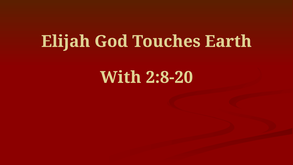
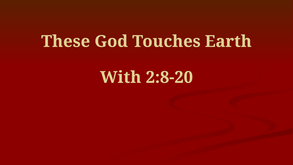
Elijah: Elijah -> These (66, 41)
